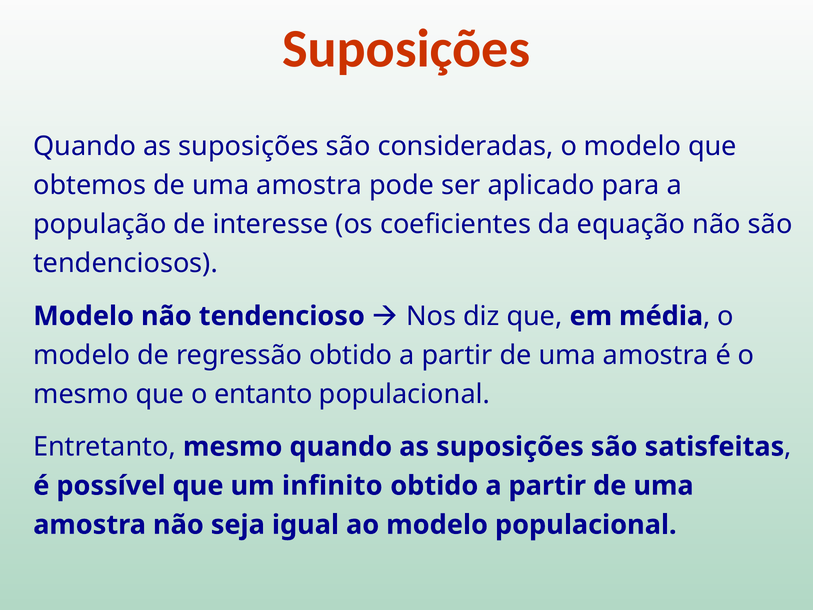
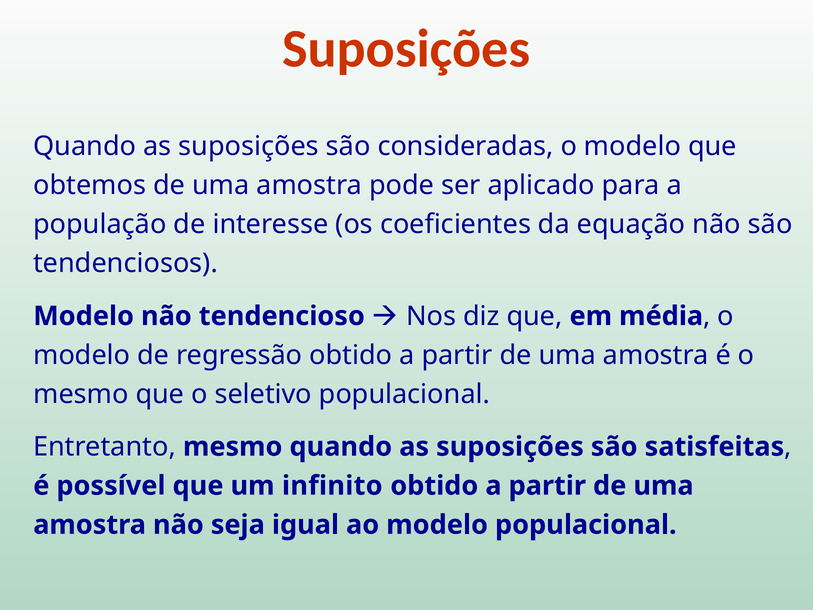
entanto: entanto -> seletivo (263, 394)
